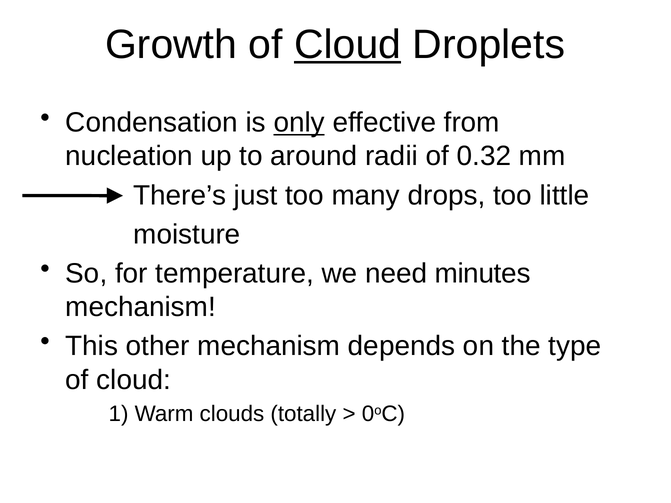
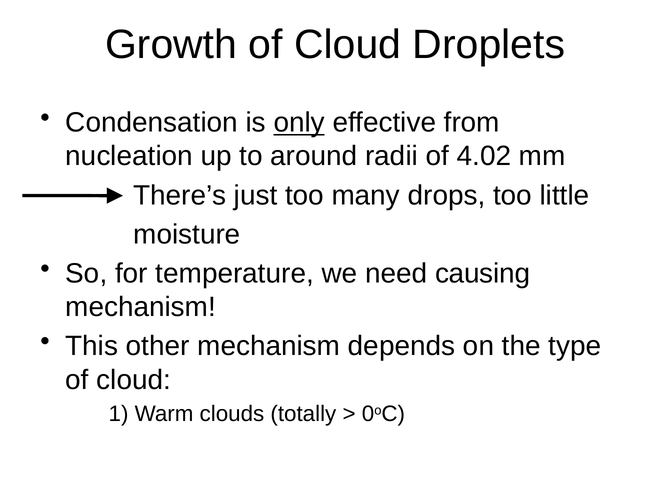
Cloud underline: present -> none (348, 45)
0.32: 0.32 -> 4.02 (484, 156)
minutes: minutes -> causing (483, 274)
